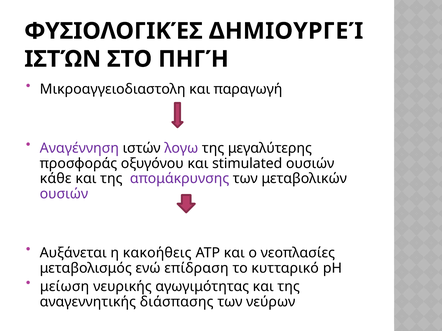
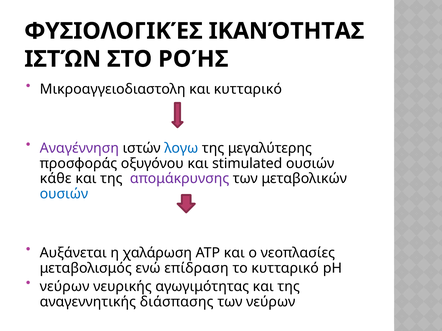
ΔΗΜΙΟΥΡΓΕΊ: ΔΗΜΙΟΥΡΓΕΊ -> ΙΚΑΝΌΤΗΤΑΣ (286, 31)
ΠΗΓΉ: ΠΗΓΉ -> ΡΟΉΣ (193, 59)
και παραγωγή: παραγωγή -> κυτταρικό (248, 89)
λογω colour: purple -> blue (181, 148)
ουσιών colour: purple -> blue (64, 194)
κακοήθεις: κακοήθεις -> χαλάρωση (157, 253)
μείωση: μείωση -> νεύρων (65, 287)
